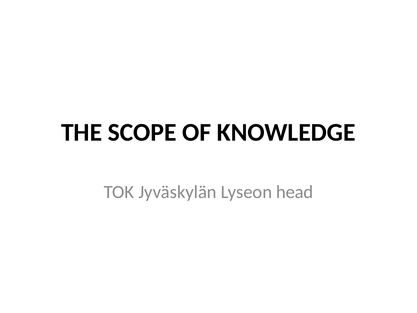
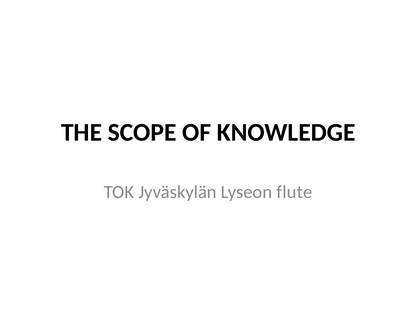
head: head -> flute (295, 192)
